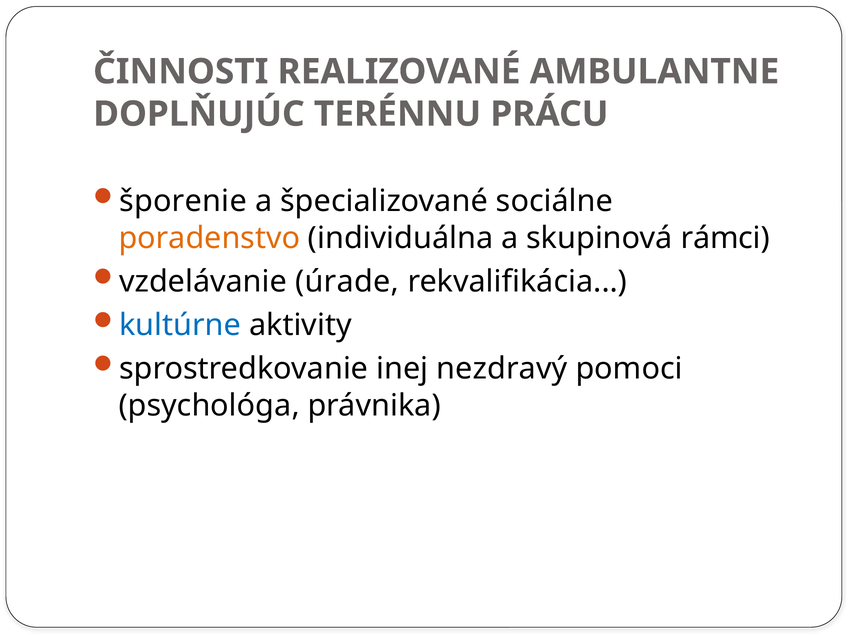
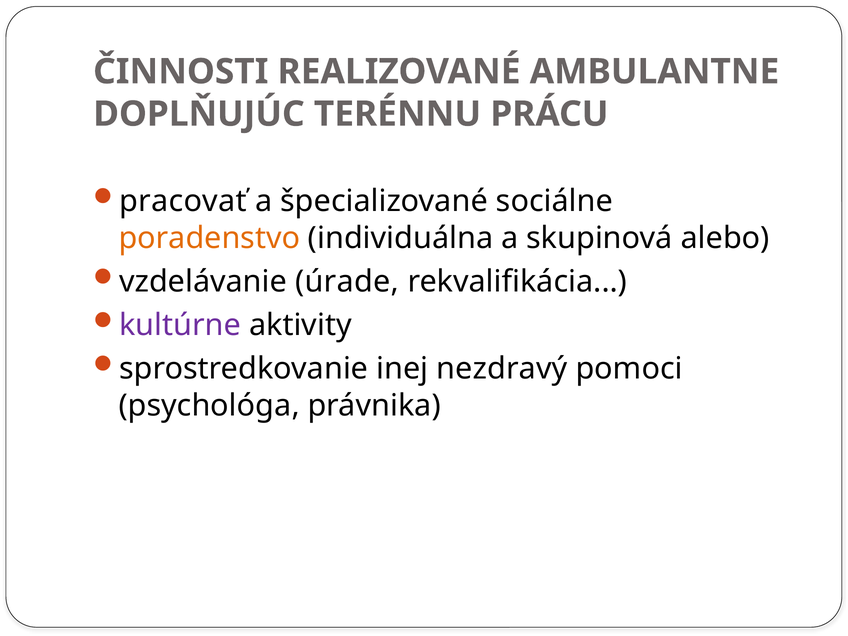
šporenie: šporenie -> pracovať (183, 201)
rámci: rámci -> alebo (725, 238)
kultúrne colour: blue -> purple (180, 325)
